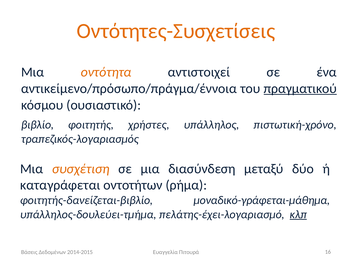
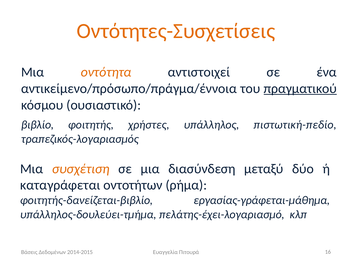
πιστωτική-χρόνο: πιστωτική-χρόνο -> πιστωτική-πεδίο (295, 125)
μοναδικό-γράφεται-μάθημα: μοναδικό-γράφεται-μάθημα -> εργασίας-γράφεται-μάθημα (262, 200)
κλπ underline: present -> none (298, 214)
